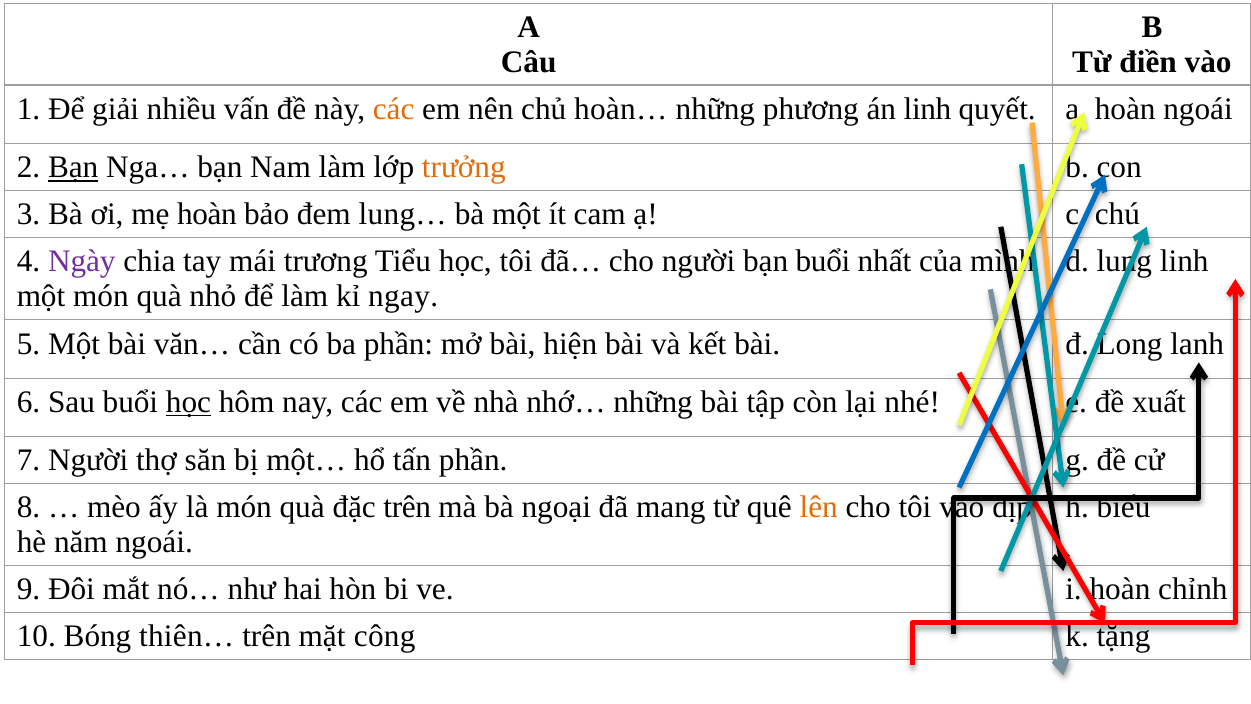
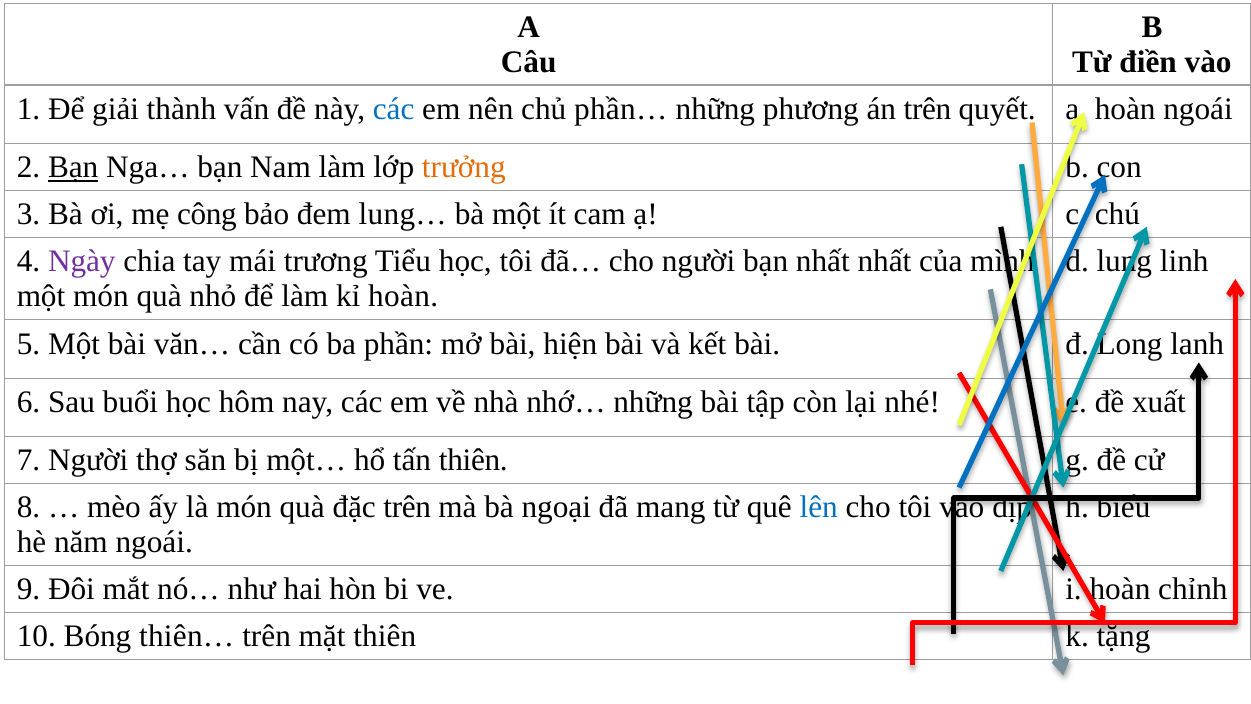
nhiều: nhiều -> thành (181, 109)
các colour: orange -> blue (394, 109)
hoàn…: hoàn… -> phần… (621, 109)
án linh: linh -> trên (928, 109)
mẹ hoàn: hoàn -> công (207, 214)
bạn buổi: buổi -> nhất (823, 261)
kỉ ngay: ngay -> hoàn (403, 296)
học underline: present -> none (188, 402)
tấn phần: phần -> thiên (473, 460)
lên colour: orange -> blue (819, 507)
mặt công: công -> thiên (385, 636)
